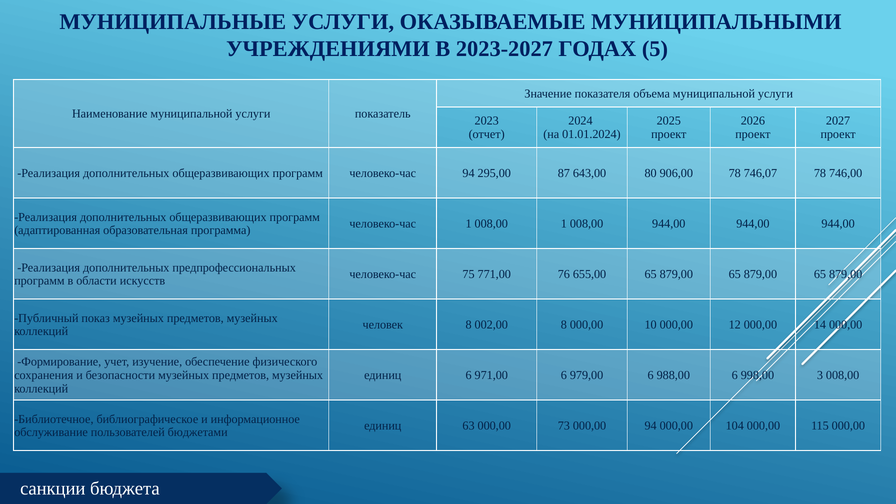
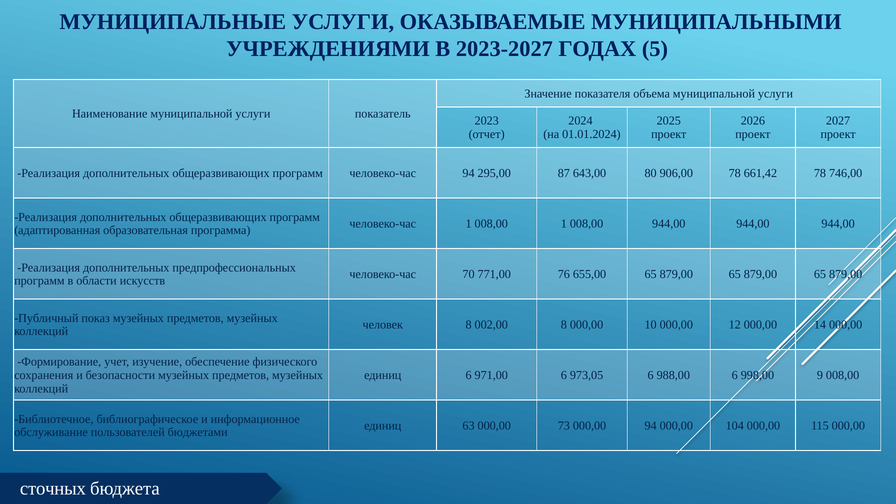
746,07: 746,07 -> 661,42 (760, 173)
75: 75 -> 70 (469, 274)
979,00: 979,00 -> 973,05 (587, 375)
3: 3 -> 9 (820, 375)
санкции: санкции -> сточных (53, 489)
